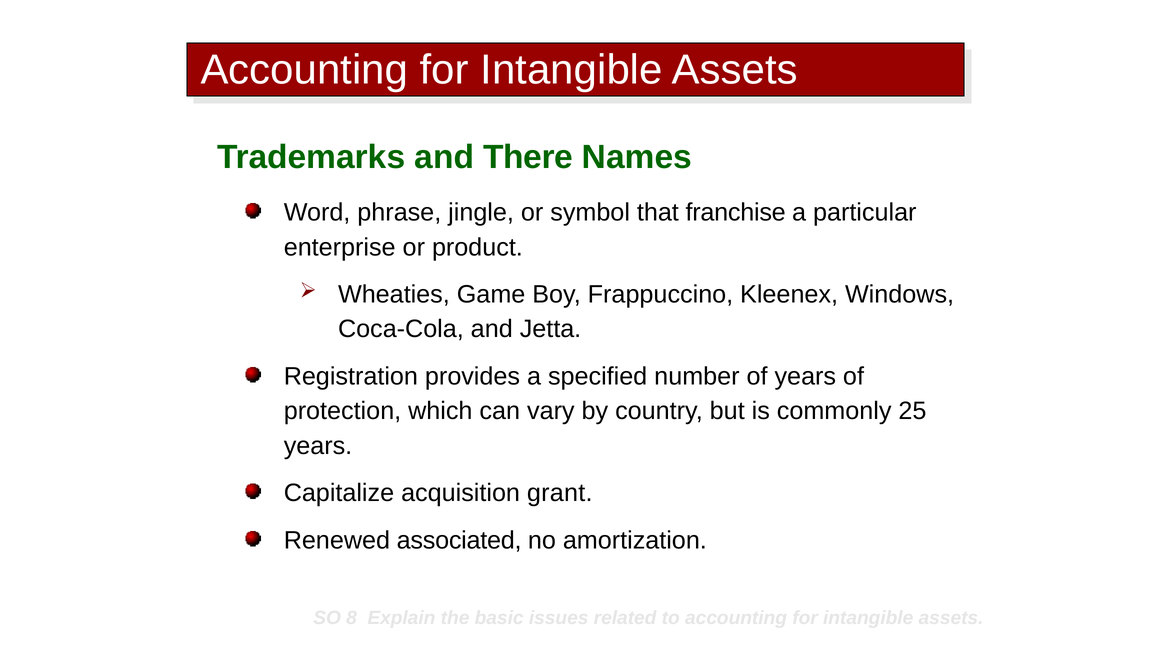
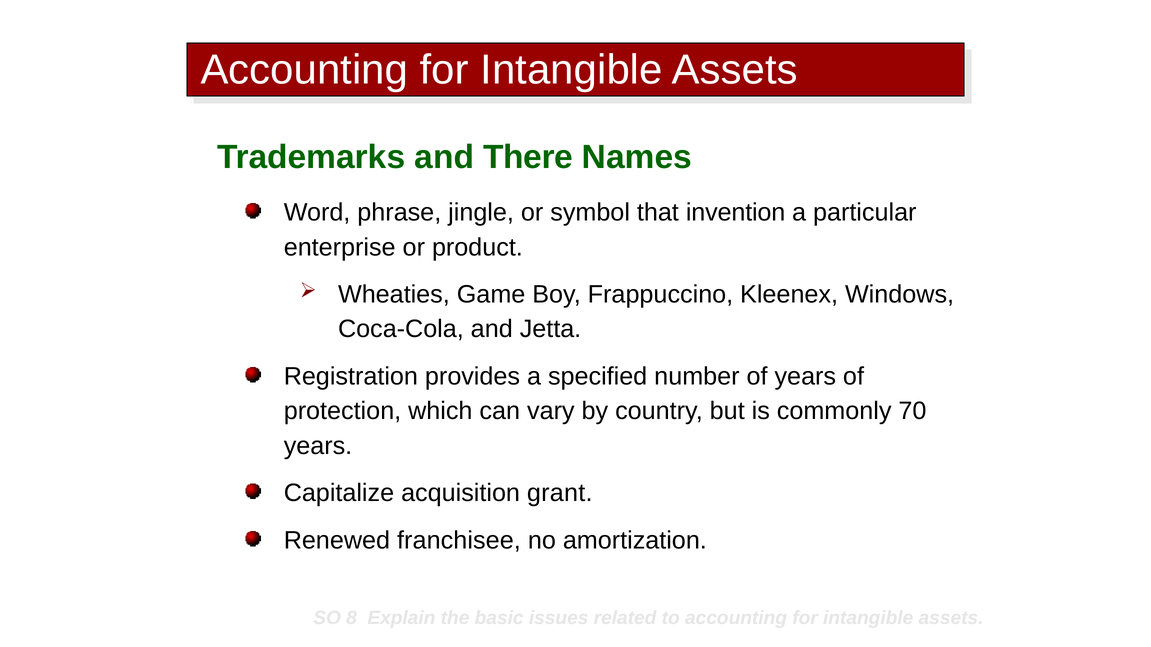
franchise: franchise -> invention (736, 213)
25: 25 -> 70 (912, 411)
associated: associated -> franchisee (459, 541)
